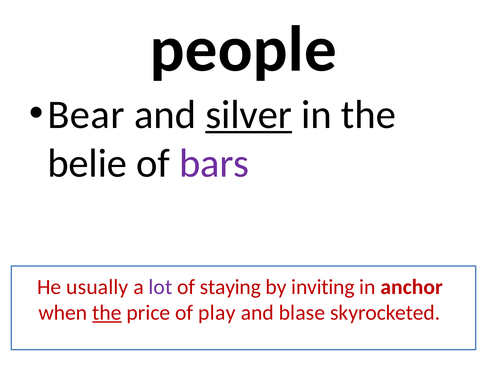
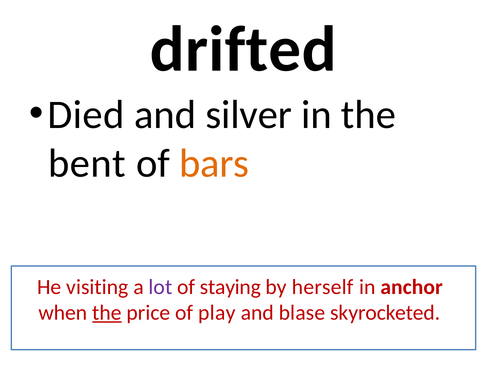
people: people -> drifted (243, 50)
Bear: Bear -> Died (86, 115)
silver underline: present -> none (249, 115)
belie: belie -> bent (87, 164)
bars colour: purple -> orange (214, 164)
usually: usually -> visiting (97, 287)
inviting: inviting -> herself (323, 287)
